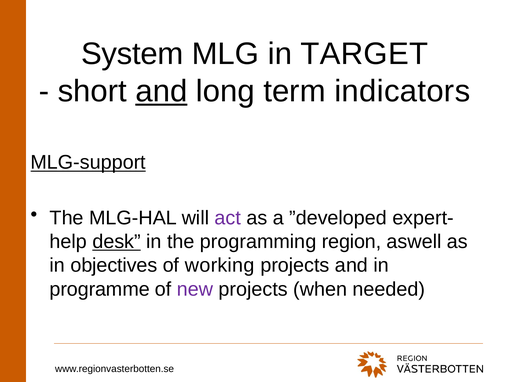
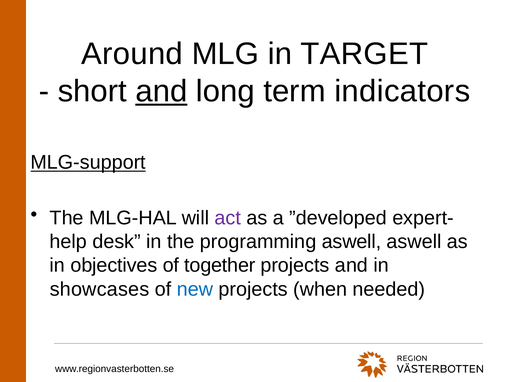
System: System -> Around (132, 54)
desk underline: present -> none (117, 242)
programming region: region -> aswell (352, 242)
working: working -> together (220, 265)
programme: programme -> showcases (100, 289)
new colour: purple -> blue (195, 289)
